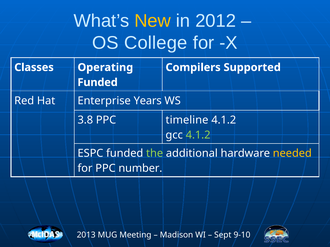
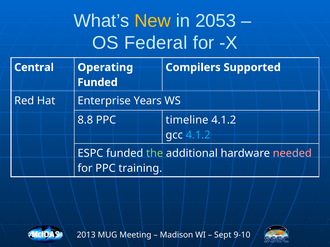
2012: 2012 -> 2053 (216, 21)
College: College -> Federal (156, 43)
Classes: Classes -> Central (34, 68)
3.8: 3.8 -> 8.8 (85, 120)
4.1.2 colour: light green -> light blue (198, 135)
needed colour: yellow -> pink (292, 154)
number: number -> training (140, 169)
